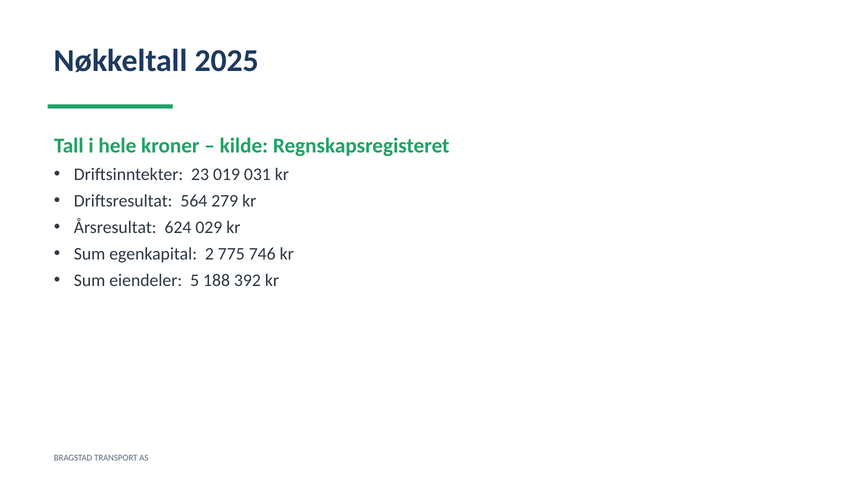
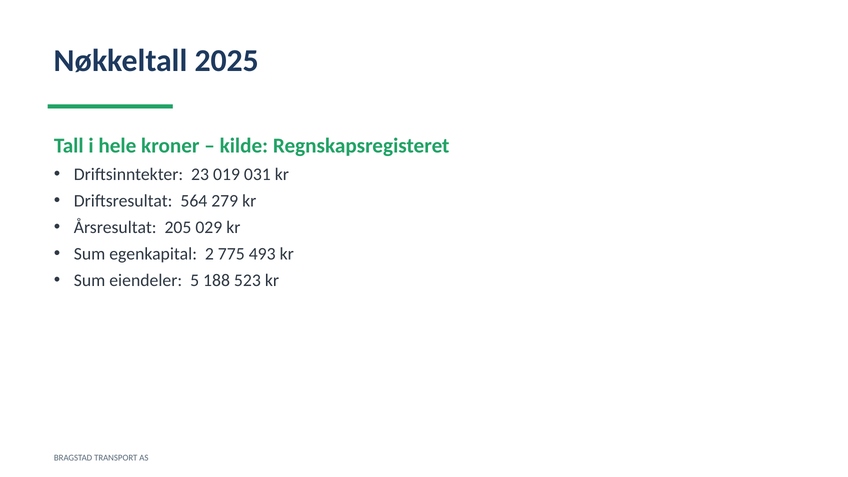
624: 624 -> 205 (178, 227)
746: 746 -> 493 (262, 254)
392: 392 -> 523 (247, 280)
